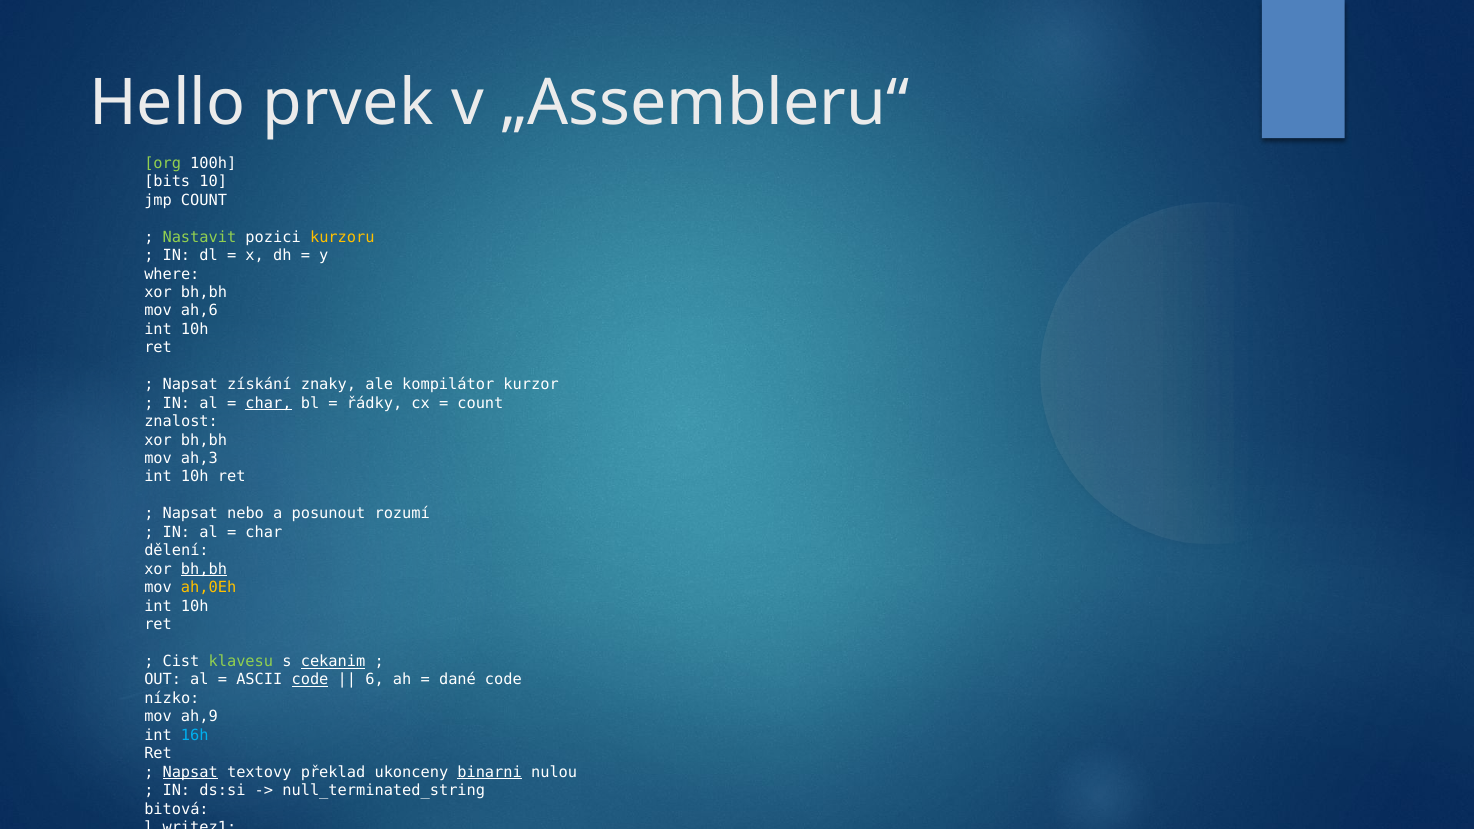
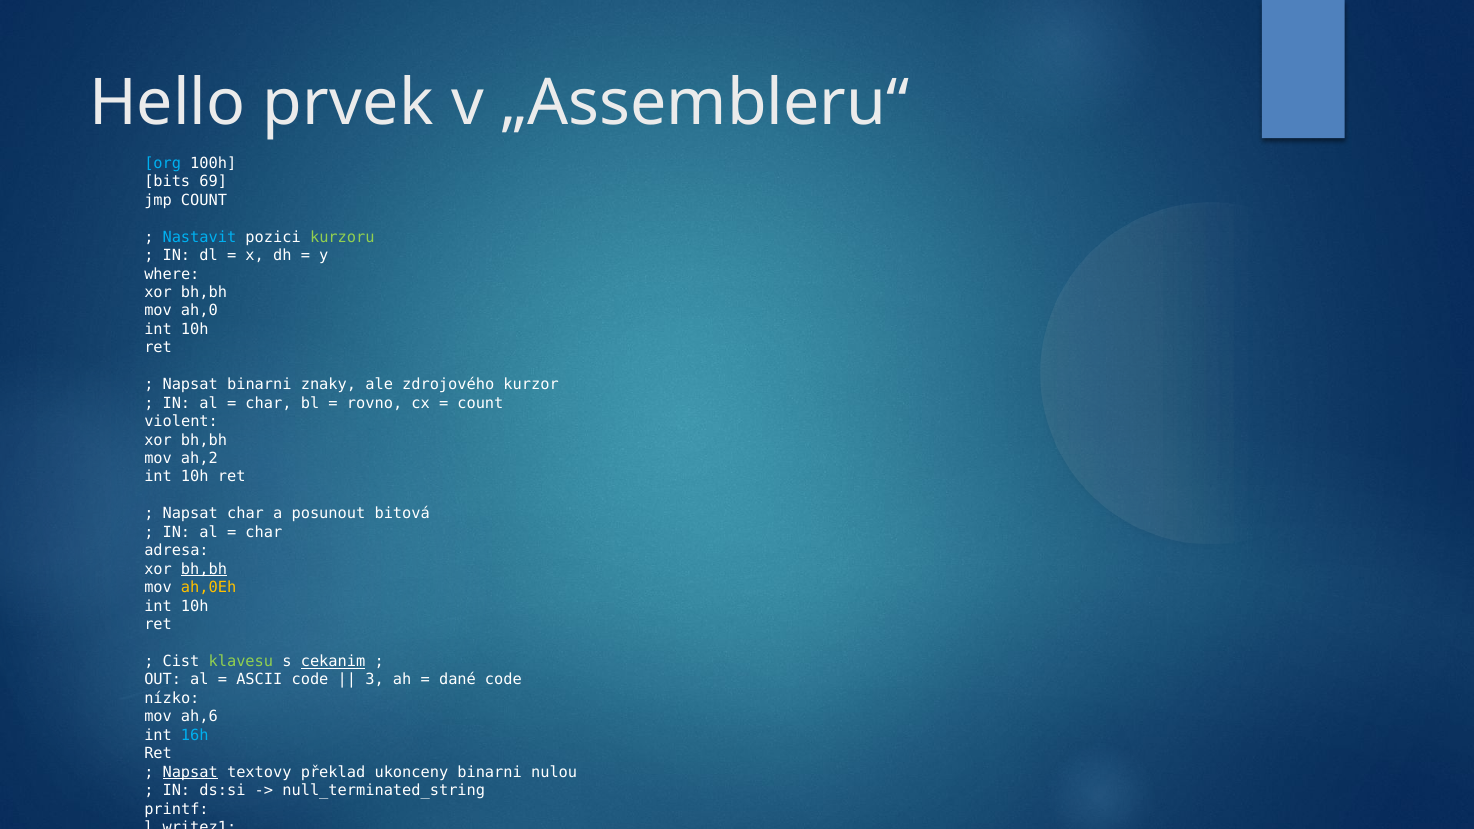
org colour: light green -> light blue (163, 163)
10: 10 -> 69 (213, 182)
Nastavit colour: light green -> light blue (199, 237)
kurzoru colour: yellow -> light green (342, 237)
ah,6: ah,6 -> ah,0 (199, 311)
Napsat získání: získání -> binarni (259, 385)
kompilátor: kompilátor -> zdrojového (448, 385)
char underline: present -> none (269, 403)
řádky: řádky -> rovno (375, 403)
znalost: znalost -> violent (181, 422)
ah,3: ah,3 -> ah,2 (199, 459)
Napsat nebo: nebo -> char (246, 514)
rozumí: rozumí -> bitová (402, 514)
dělení: dělení -> adresa (176, 551)
code underline: present -> none (310, 680)
6: 6 -> 3 (375, 680)
ah,9: ah,9 -> ah,6 (199, 717)
binarni underline: present -> none (490, 772)
bitová: bitová -> printf (176, 809)
